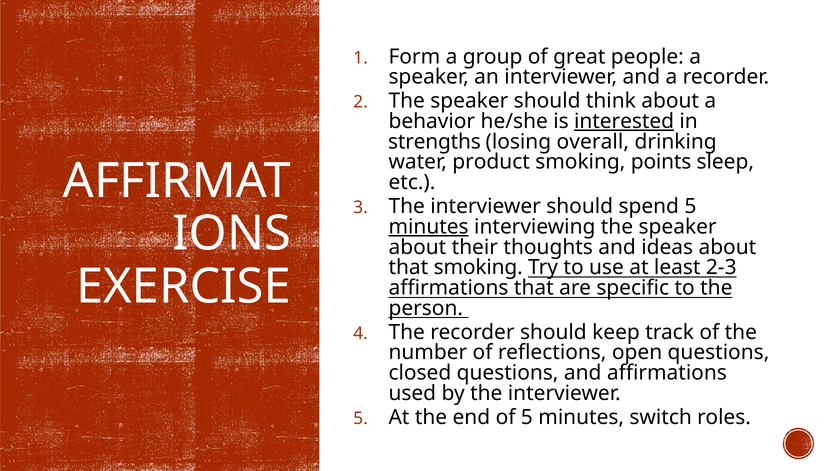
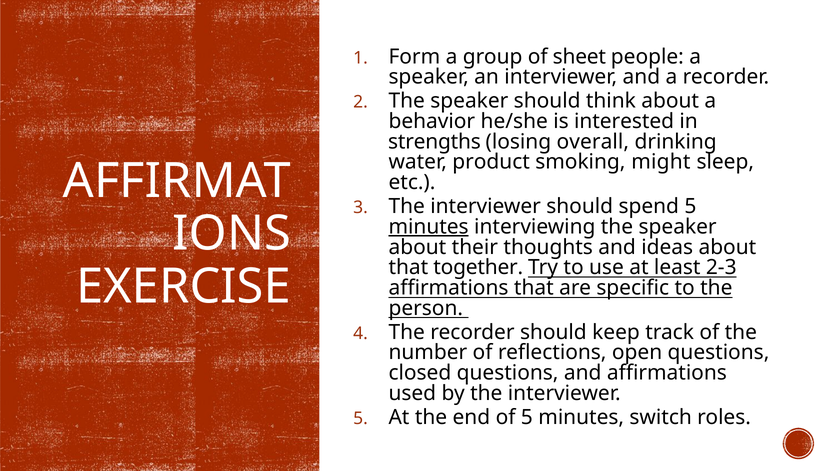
great: great -> sheet (579, 57)
interested underline: present -> none (624, 121)
points: points -> might (661, 162)
that smoking: smoking -> together (478, 267)
